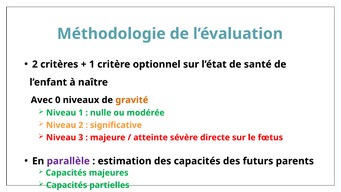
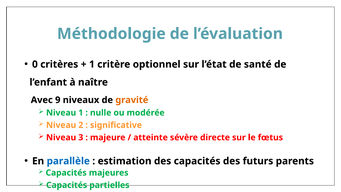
2: 2 -> 0 (35, 64)
0: 0 -> 9 (58, 100)
parallèle colour: purple -> blue (68, 161)
